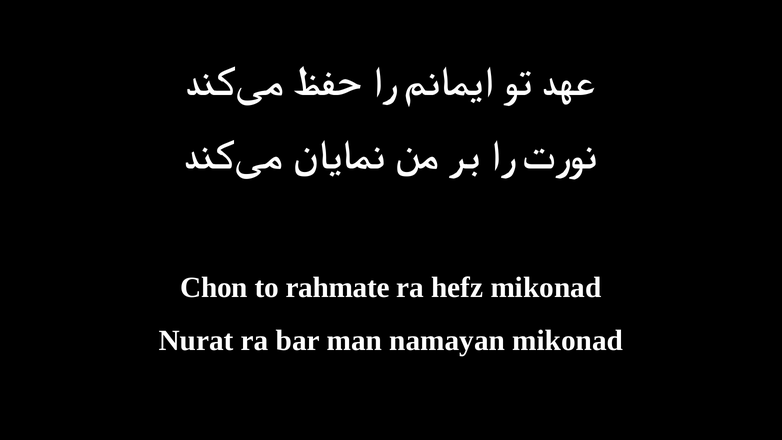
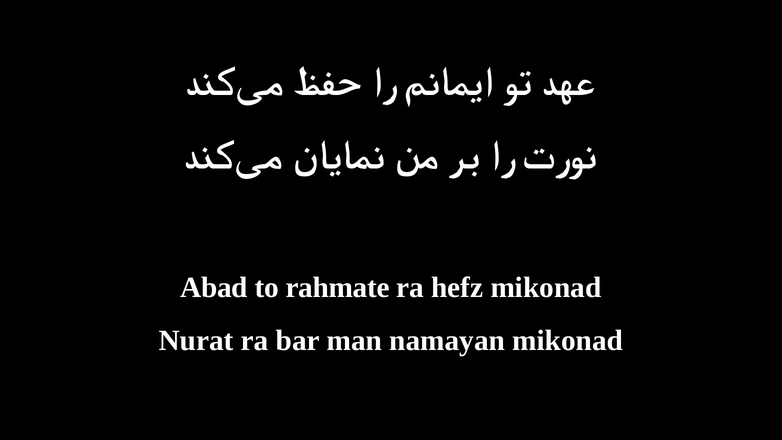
Chon: Chon -> Abad (214, 287)
